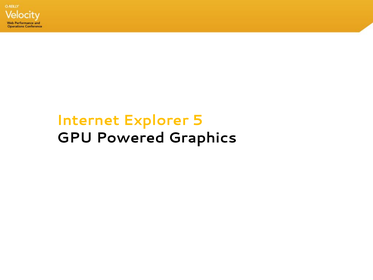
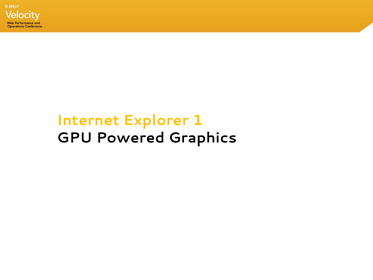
5: 5 -> 1 (198, 120)
